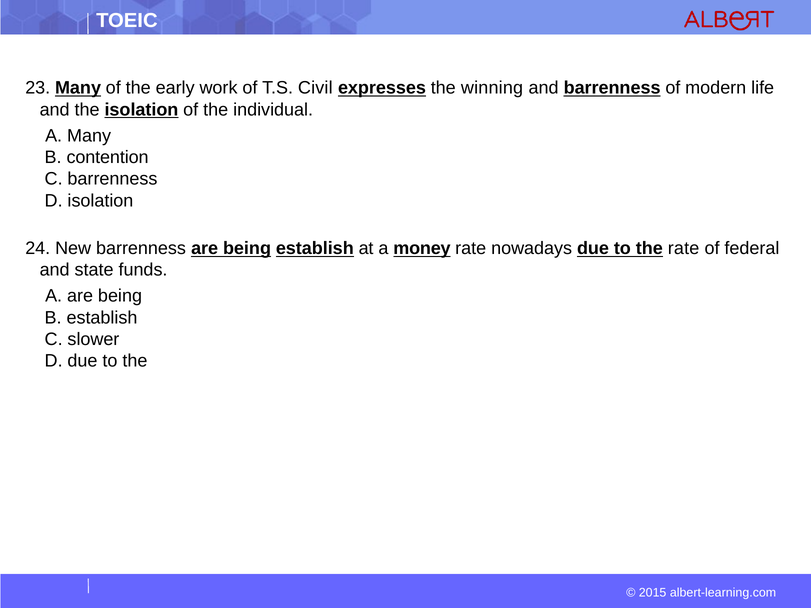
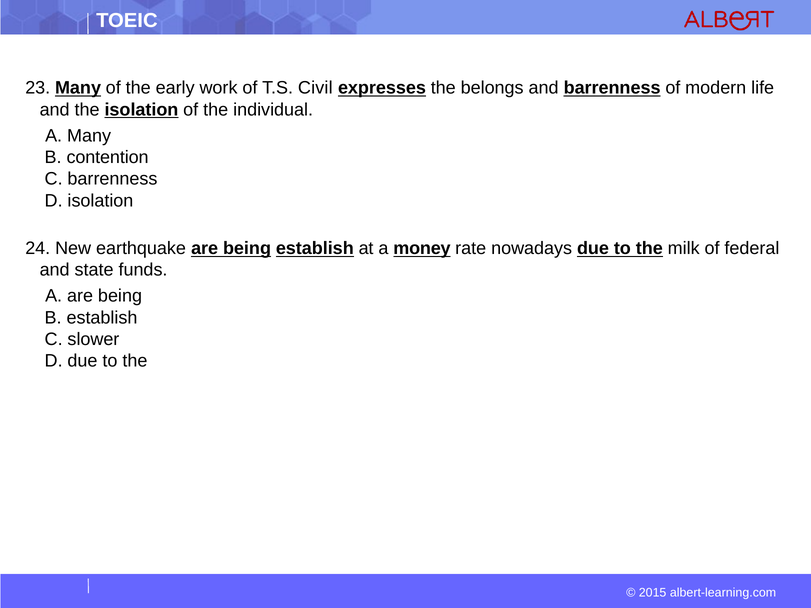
winning: winning -> belongs (492, 88)
New barrenness: barrenness -> earthquake (141, 248)
the rate: rate -> milk (684, 248)
